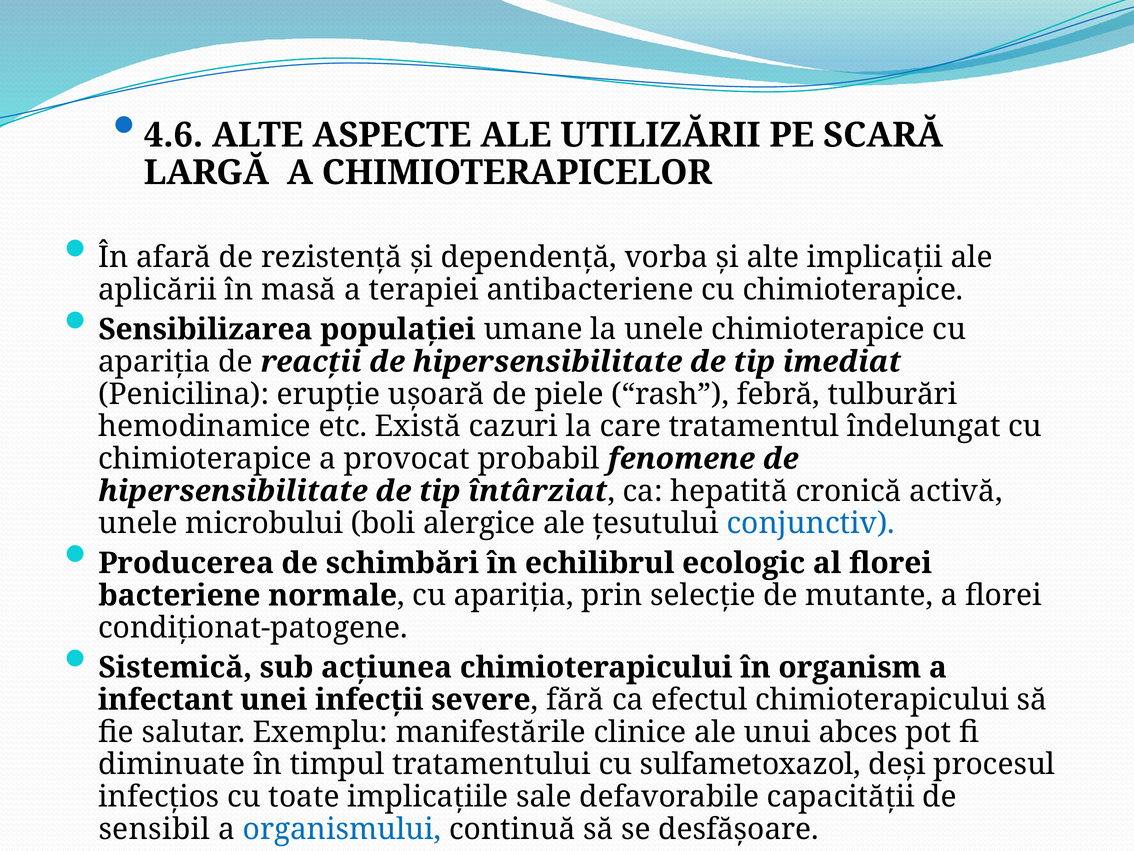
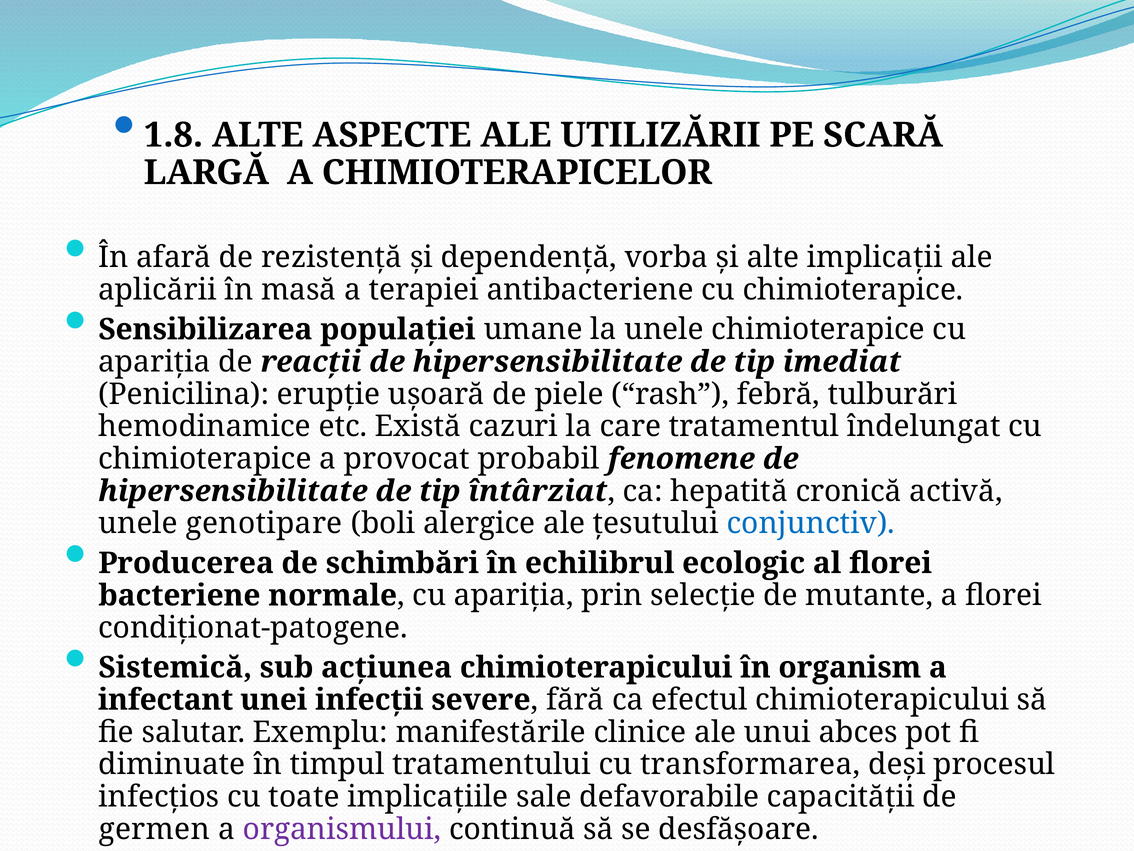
4.6: 4.6 -> 1.8 (173, 135)
microbului: microbului -> genotipare (264, 523)
sulfametoxazol: sulfametoxazol -> transformarea (750, 764)
sensibil: sensibil -> germen (154, 829)
organismului colour: blue -> purple (342, 829)
